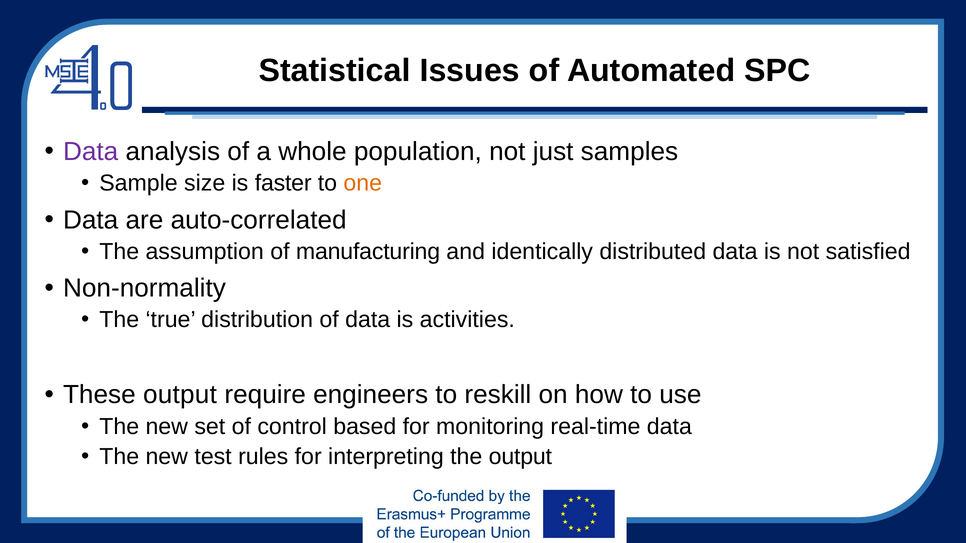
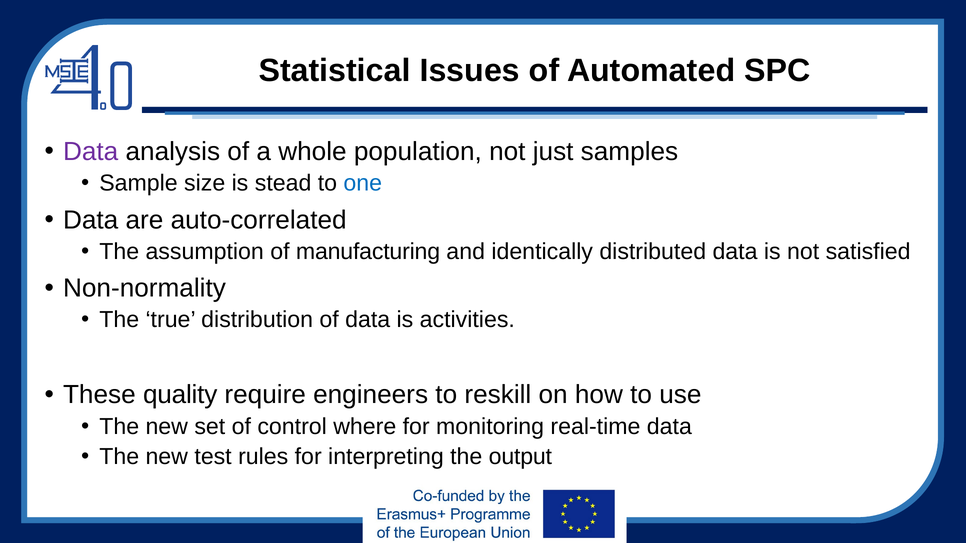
faster: faster -> stead (283, 183)
one colour: orange -> blue (363, 183)
These output: output -> quality (180, 395)
based: based -> where (365, 427)
